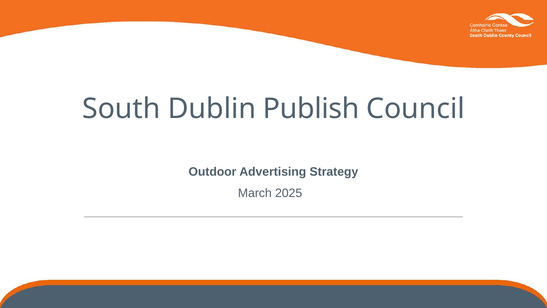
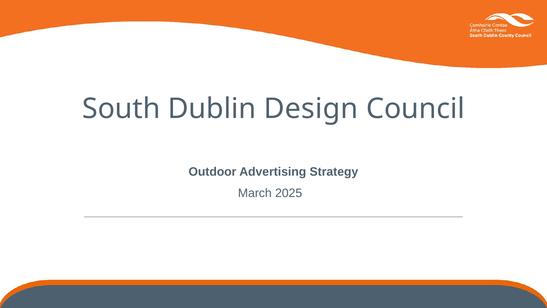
Publish: Publish -> Design (311, 109)
